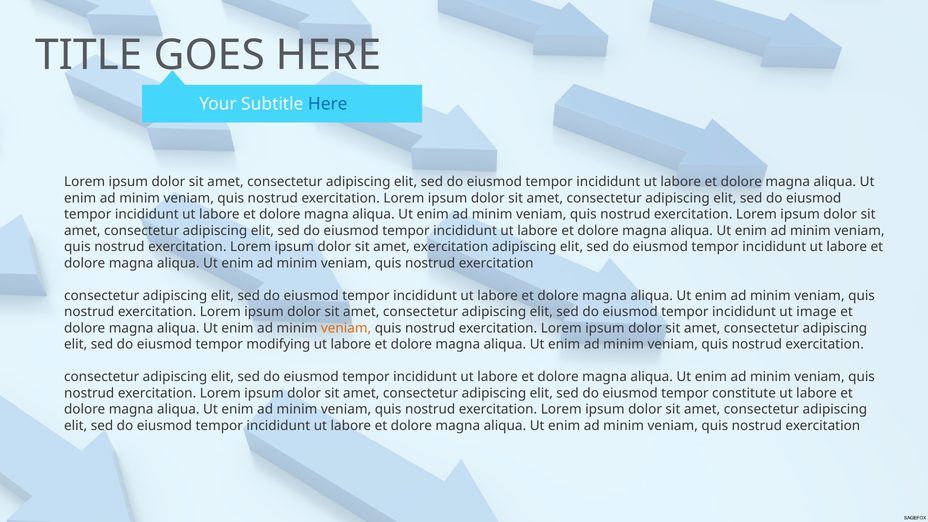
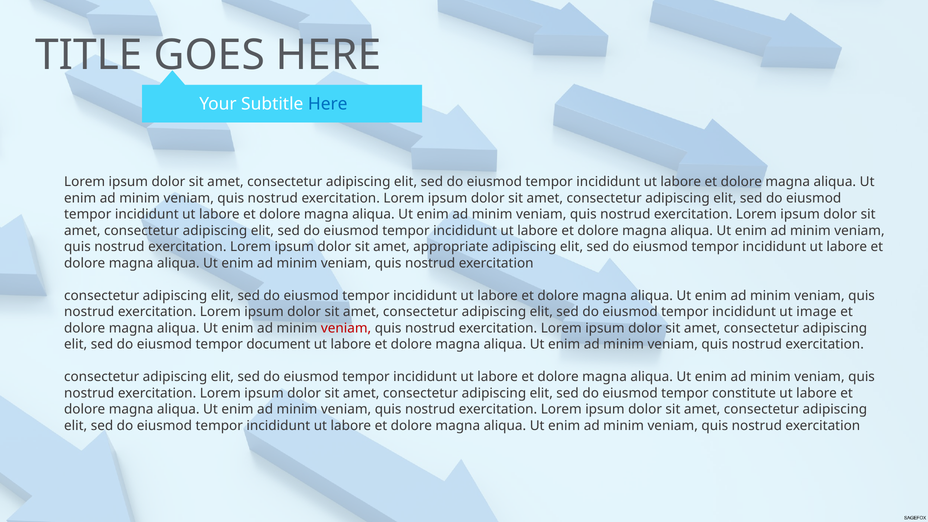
amet exercitation: exercitation -> appropriate (451, 247)
veniam colour: orange -> red (346, 328)
modifying: modifying -> document (278, 344)
